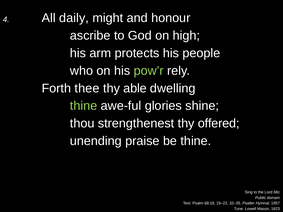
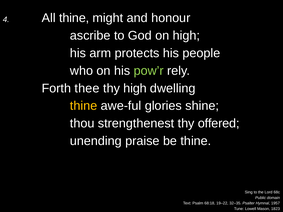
All daily: daily -> thine (74, 18)
thy able: able -> high (135, 88)
thine colour: light green -> yellow (84, 106)
